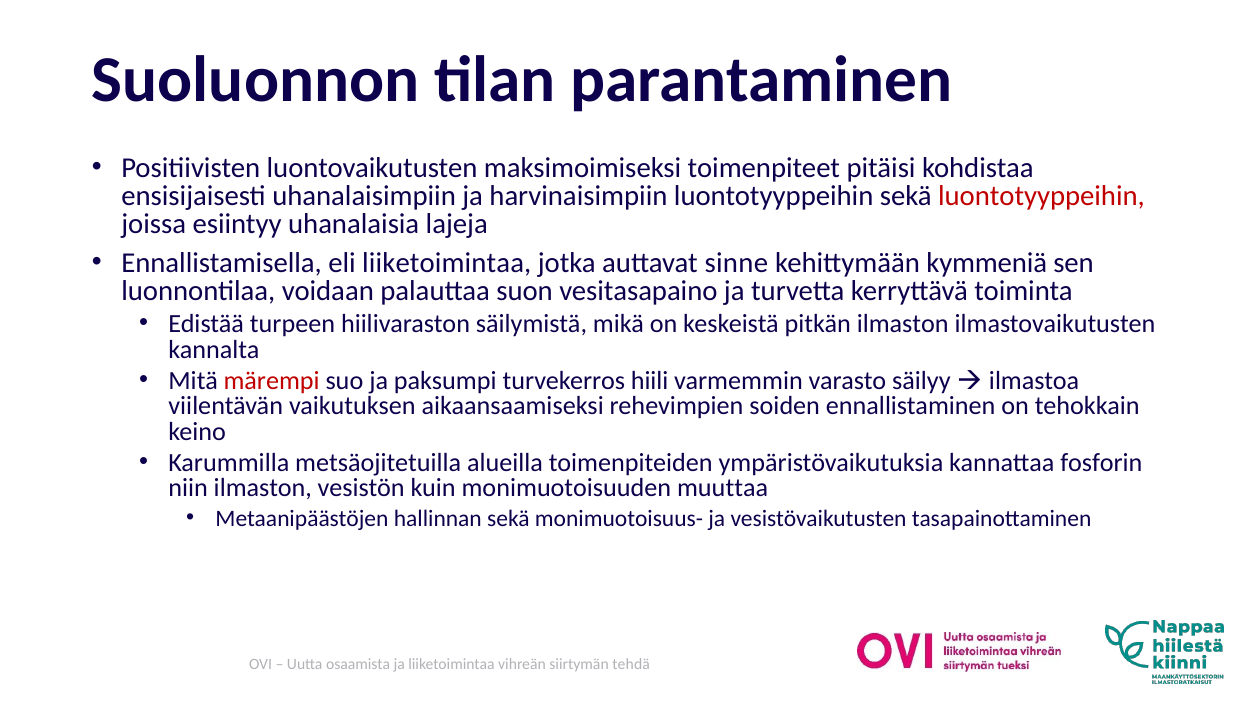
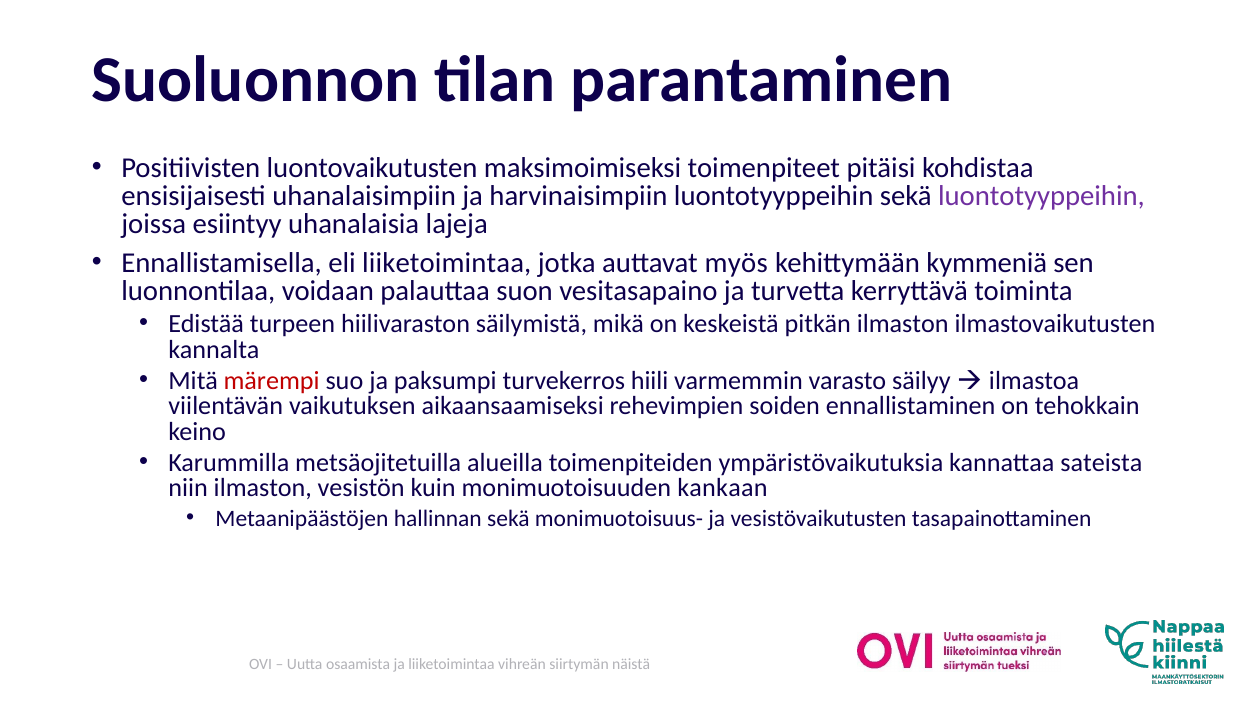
luontotyyppeihin colour: red -> purple (1041, 196)
sinne: sinne -> myös (736, 263)
fosforin: fosforin -> sateista (1101, 463)
muuttaa: muuttaa -> kankaan (722, 488)
tehdä: tehdä -> näistä (631, 664)
